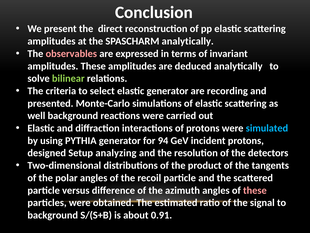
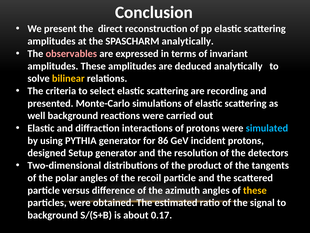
bilinear colour: light green -> yellow (68, 78)
select elastic generator: generator -> scattering (168, 91)
94: 94 -> 86 (163, 140)
Setup analyzing: analyzing -> generator (116, 153)
these colour: pink -> yellow (255, 190)
0.91: 0.91 -> 0.17 (161, 215)
